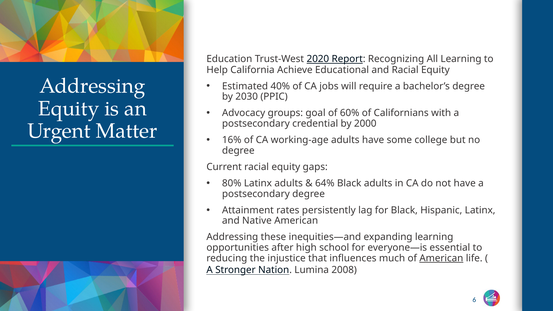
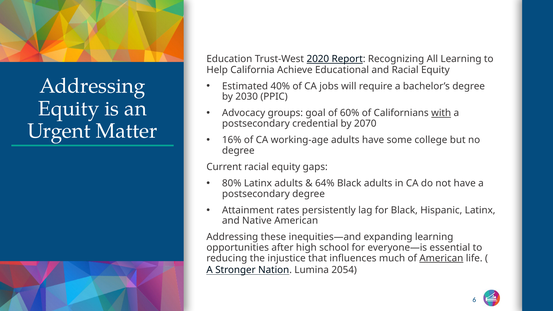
with underline: none -> present (441, 113)
2000: 2000 -> 2070 (365, 124)
2008: 2008 -> 2054 (344, 270)
